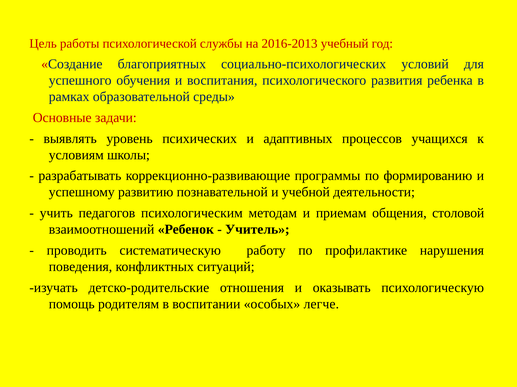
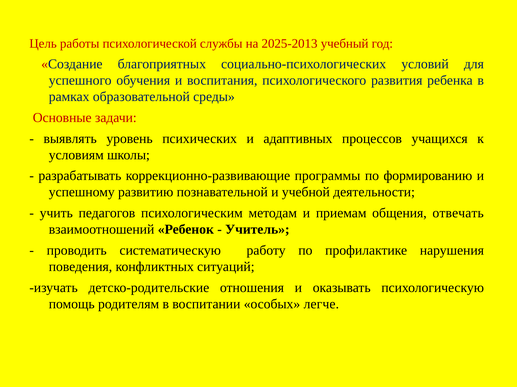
2016-2013: 2016-2013 -> 2025-2013 (290, 44)
столовой: столовой -> отвечать (458, 213)
